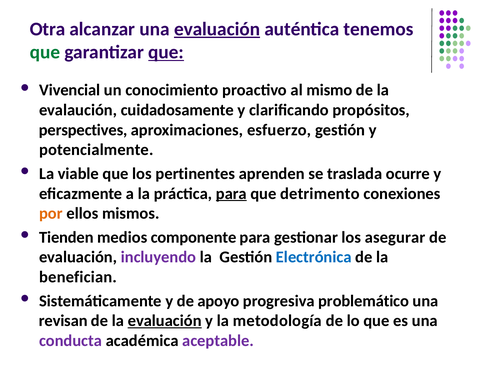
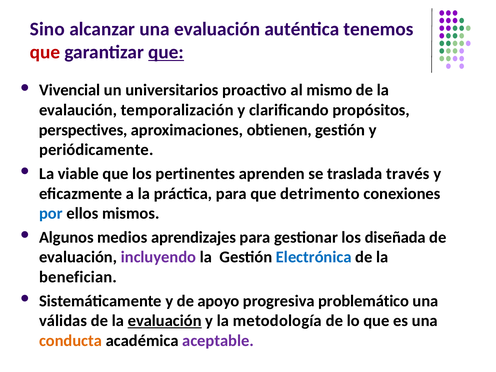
Otra: Otra -> Sino (47, 29)
evaluación underline: present -> none (217, 29)
que colour: green -> red (45, 52)
conocimiento: conocimiento -> universitarios (172, 90)
cuidadosamente: cuidadosamente -> temporalización (177, 110)
esfuerzo: esfuerzo -> obtienen (279, 130)
potencialmente: potencialmente -> periódicamente (96, 150)
ocurre: ocurre -> través (408, 174)
para underline: present -> none (231, 194)
por colour: orange -> blue (51, 213)
Tienden: Tienden -> Algunos (66, 237)
componente: componente -> aprendizajes (194, 237)
asegurar: asegurar -> diseñada (395, 237)
revisan: revisan -> válidas (63, 321)
conducta colour: purple -> orange (71, 341)
